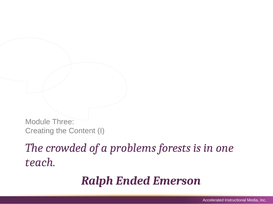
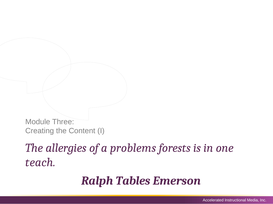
crowded: crowded -> allergies (66, 148)
Ended: Ended -> Tables (133, 181)
